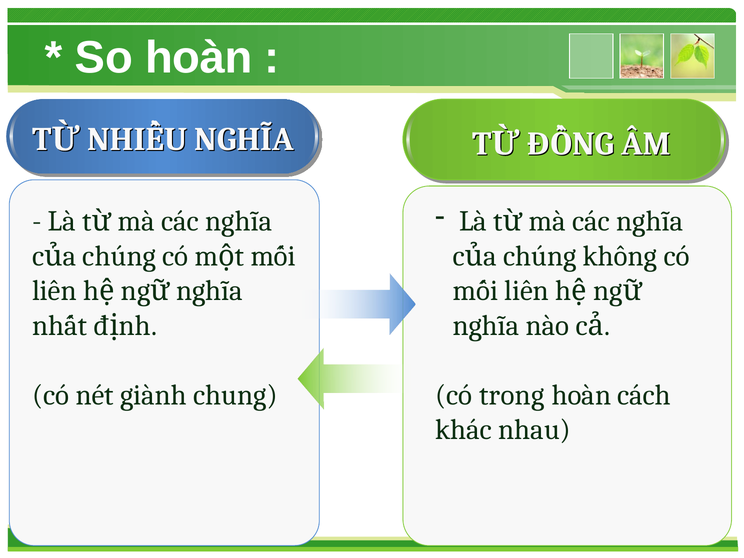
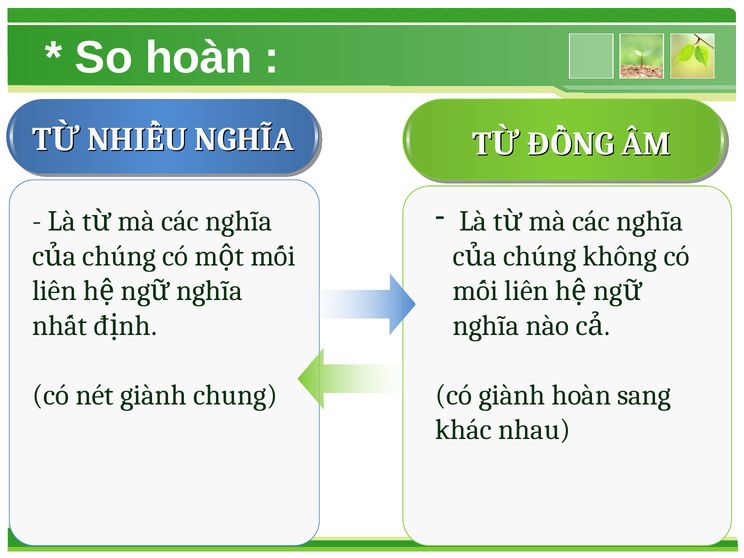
có trong: trong -> giành (512, 395)
cách: cách -> sang (644, 395)
